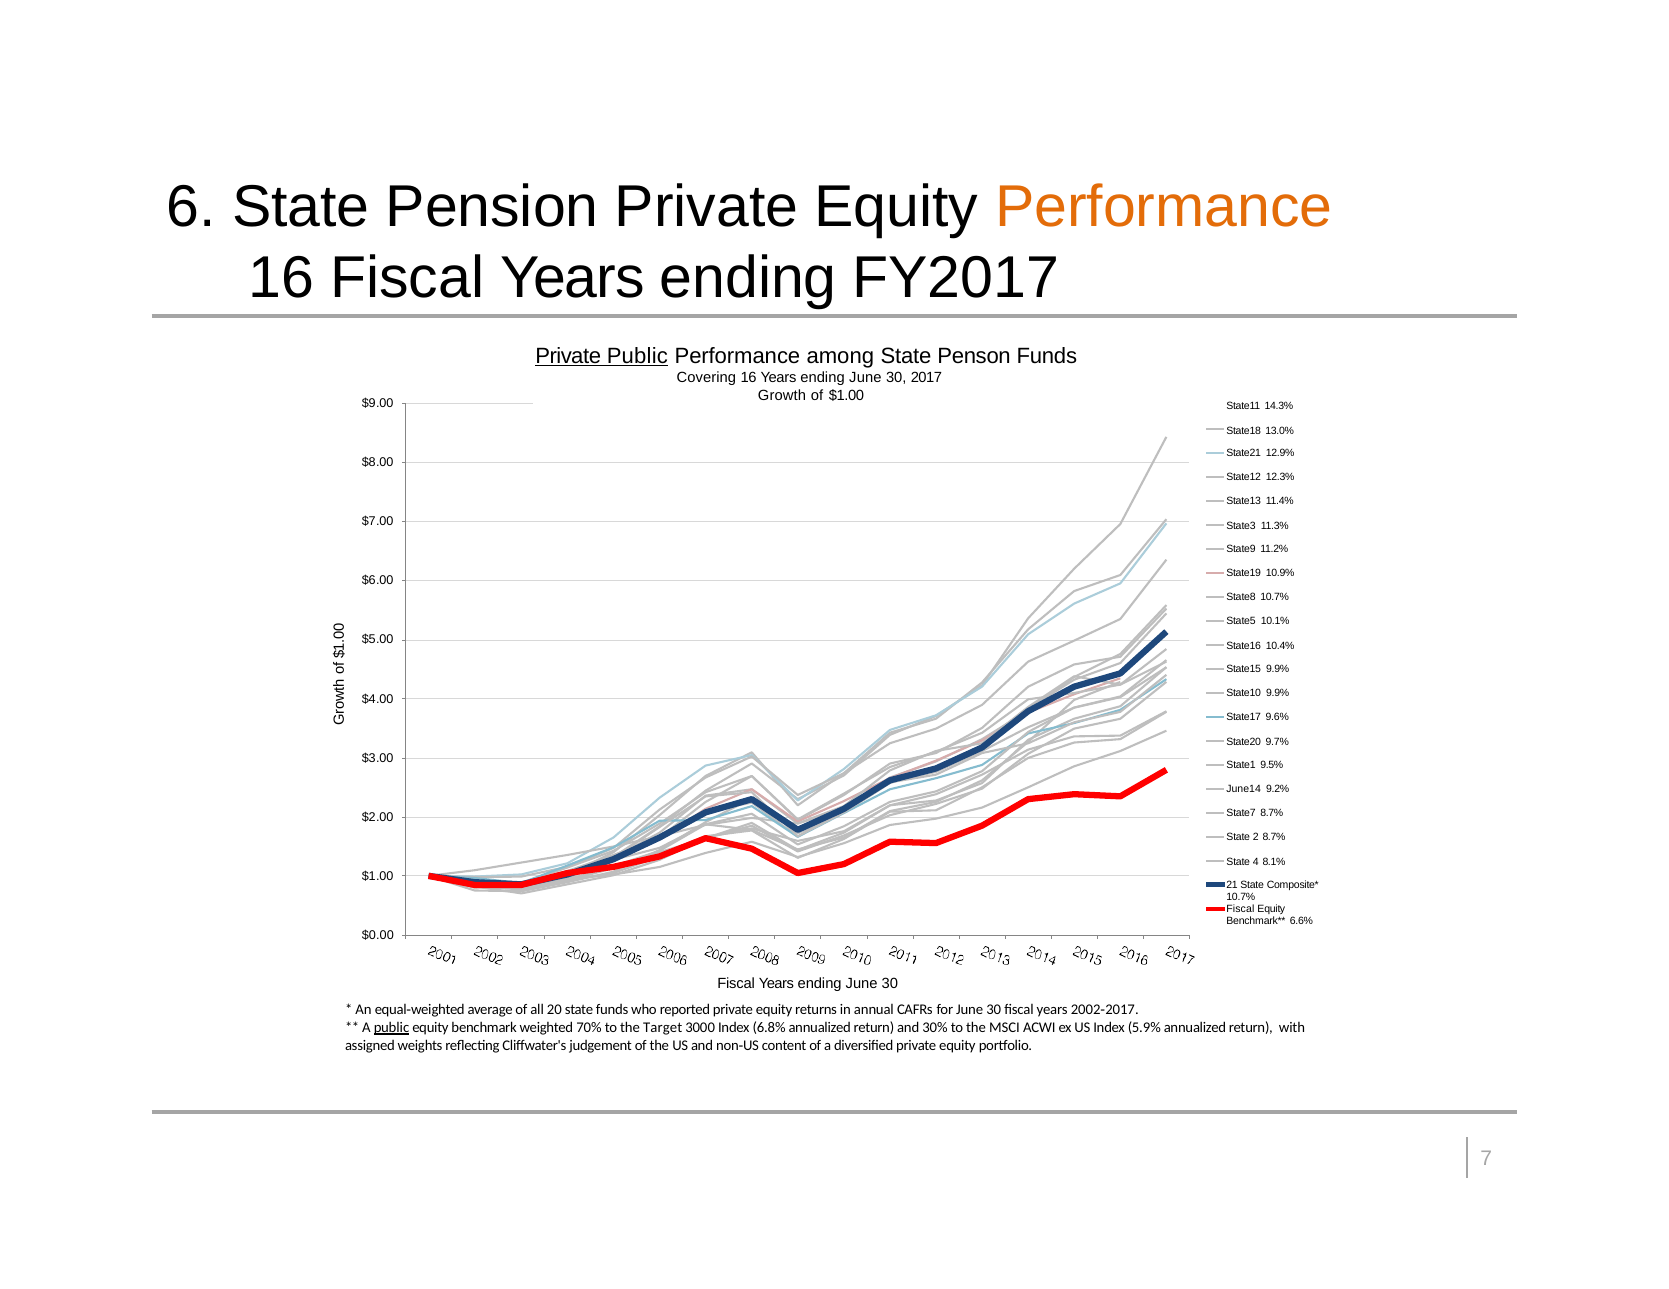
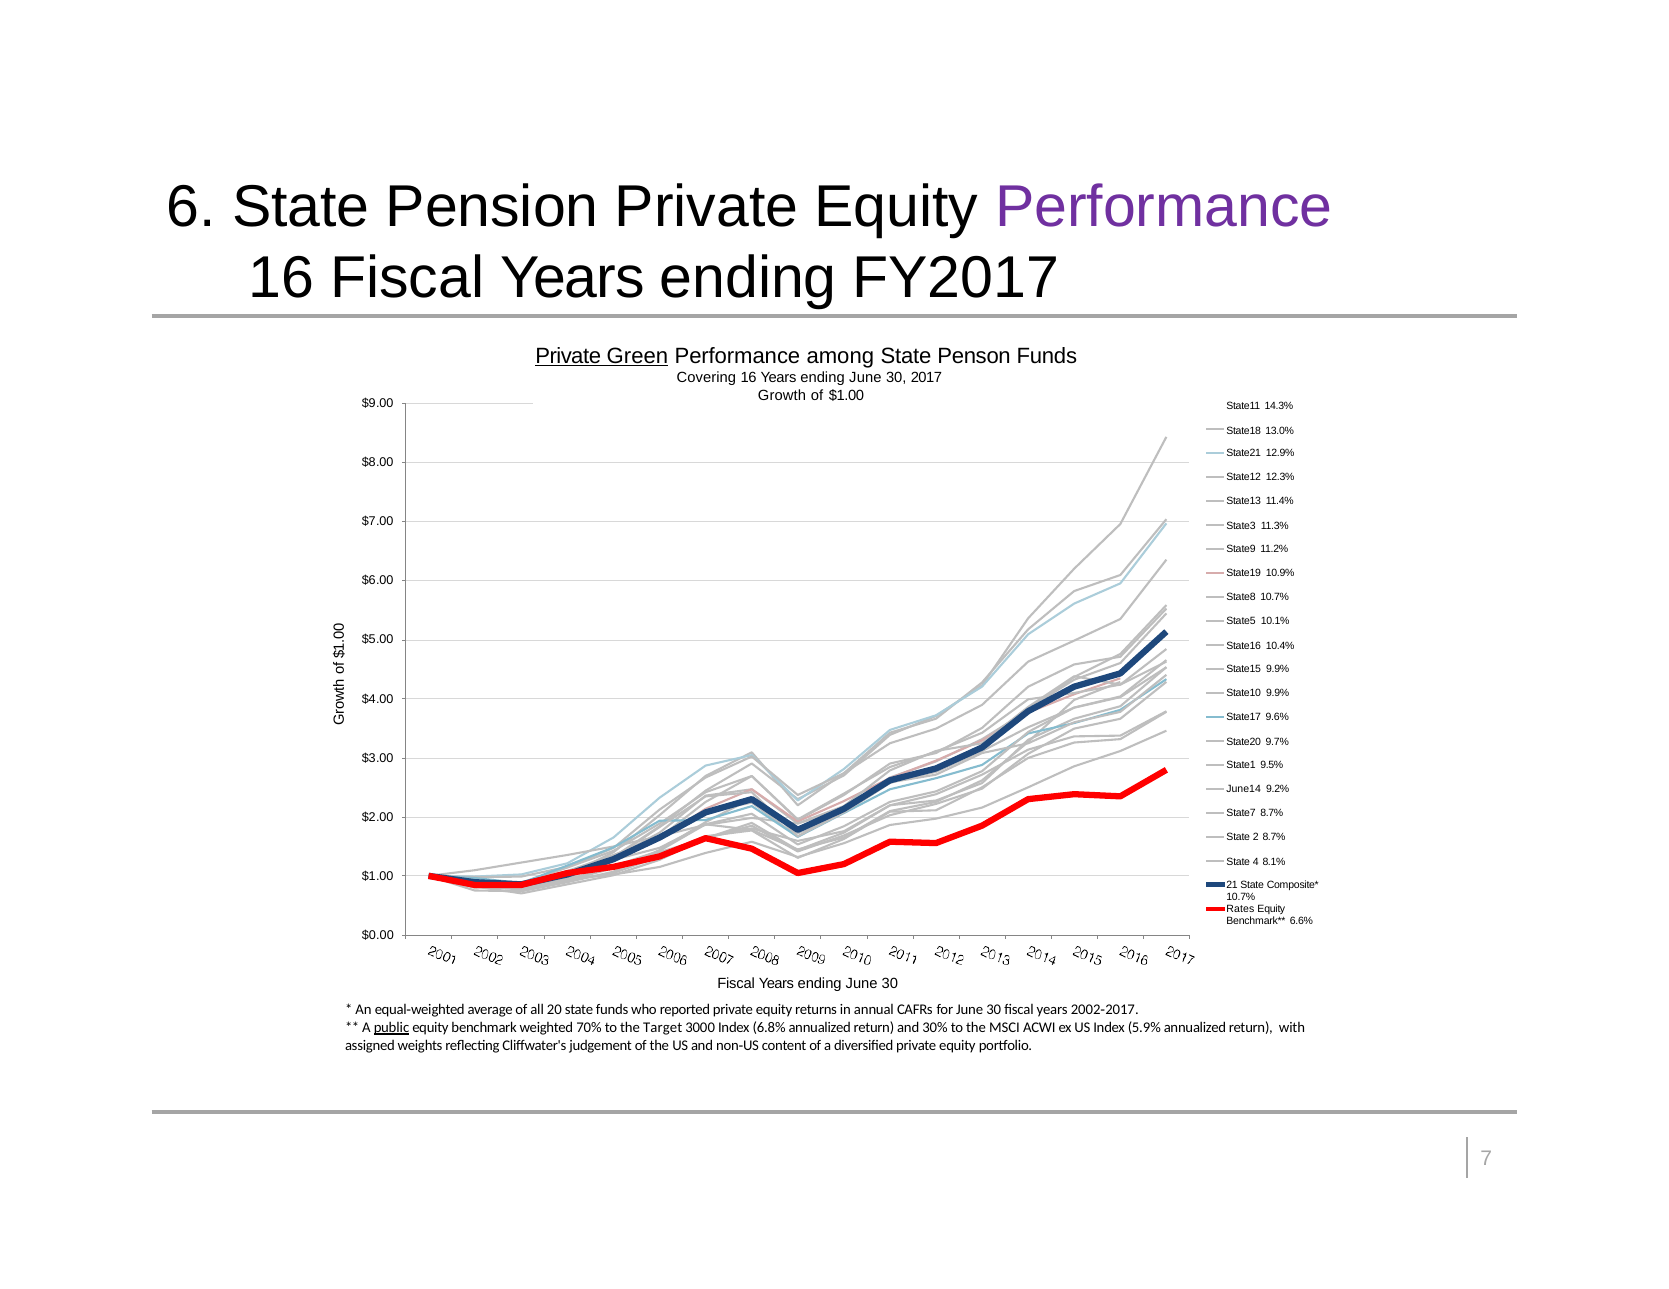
Performance colour: orange -> purple (1164, 207)
Private Public: Public -> Green (637, 356)
Fiscal: Fiscal -> Rates (1240, 910)
